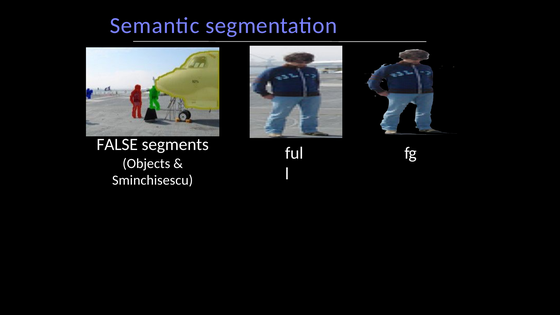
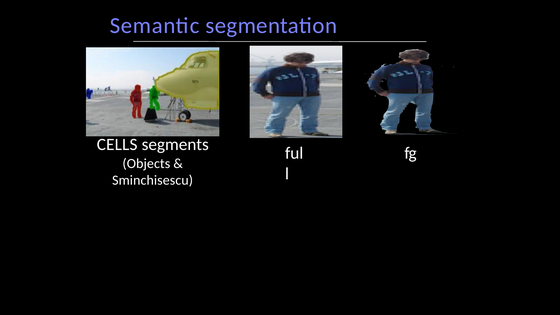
FALSE: FALSE -> CELLS (117, 144)
